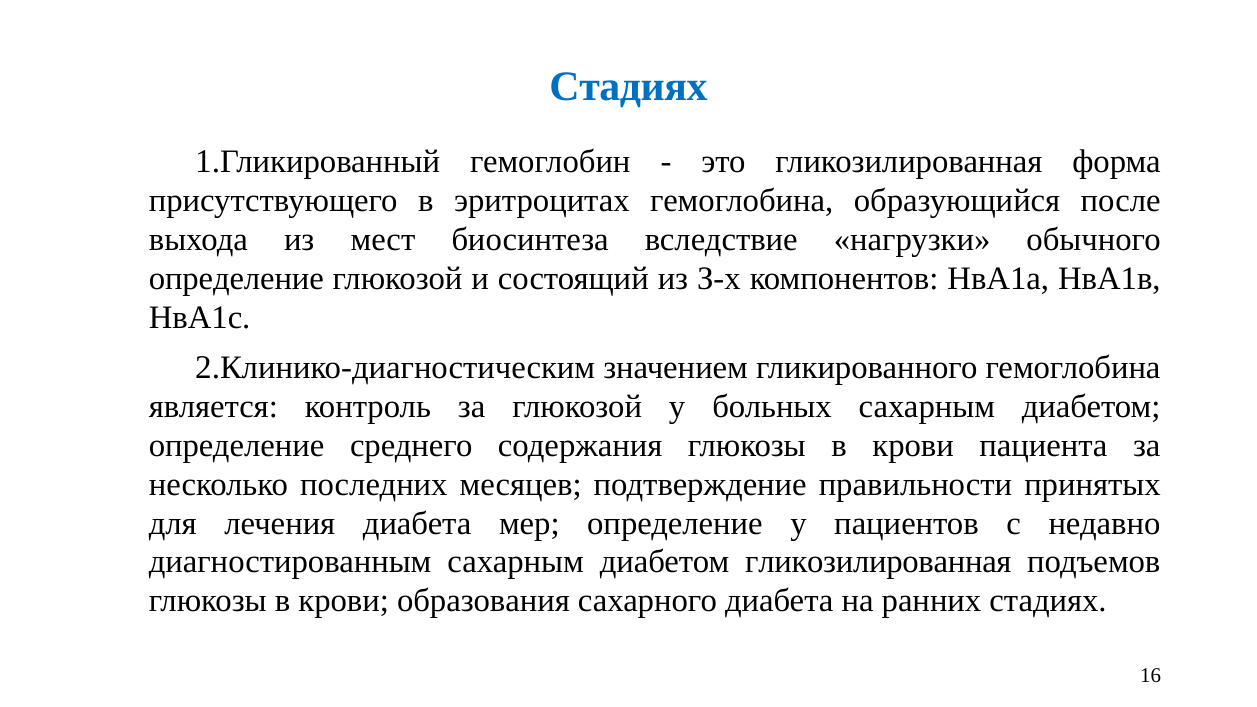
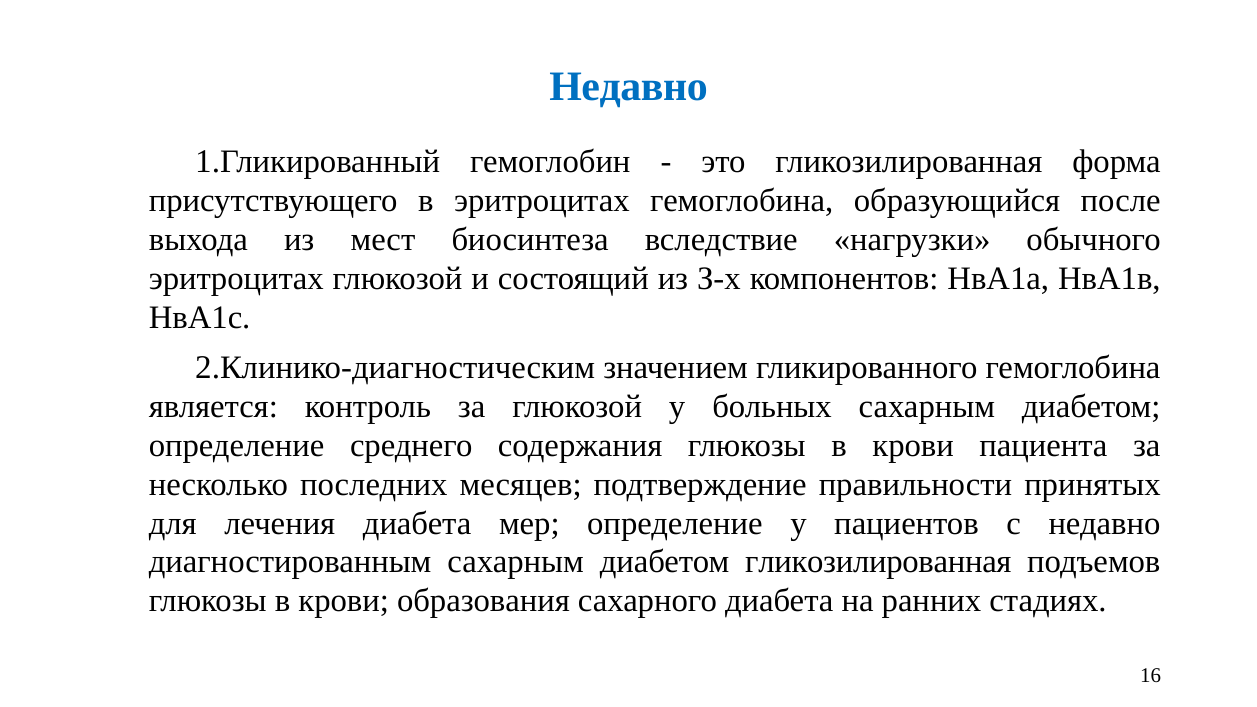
Стадиях: Стадиях -> Недавно (629, 87)
определение: определение -> эритроцитах (236, 278)
